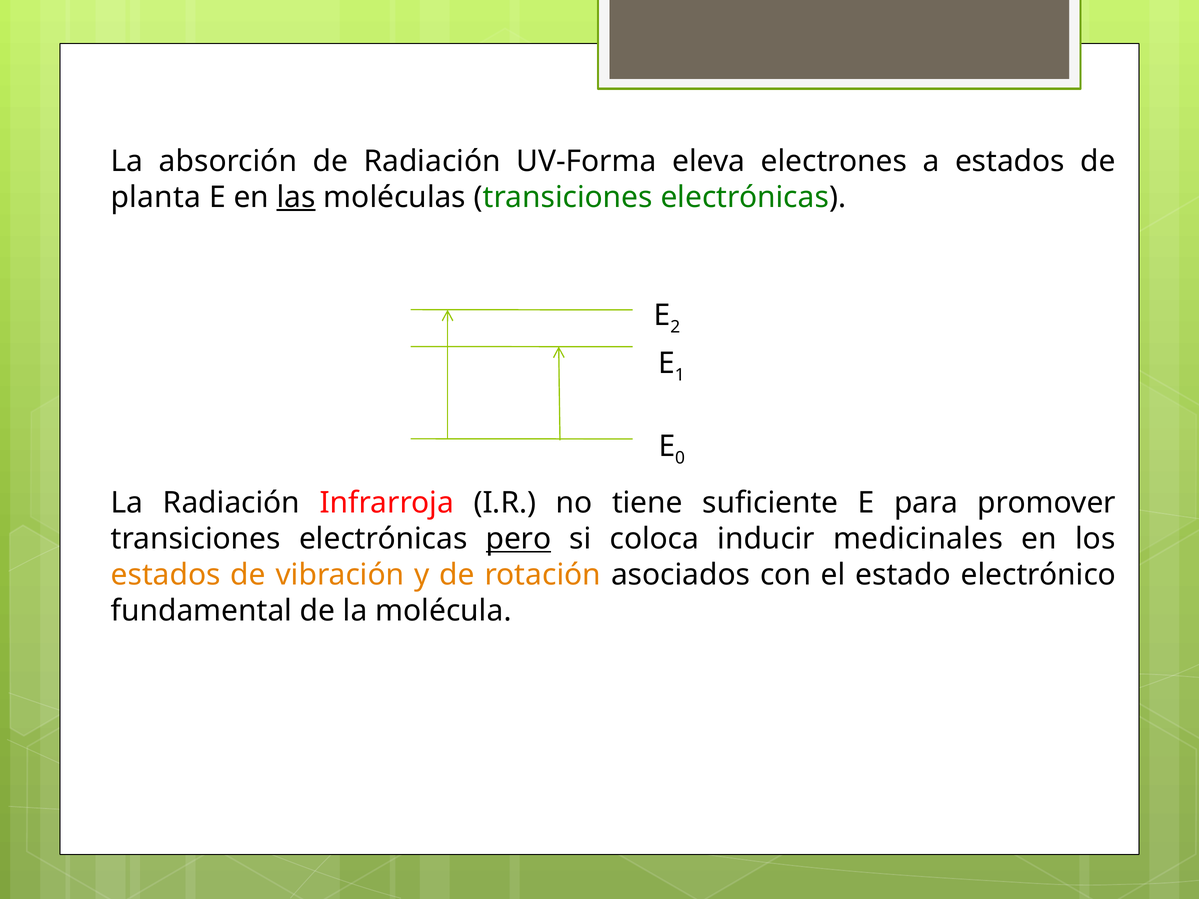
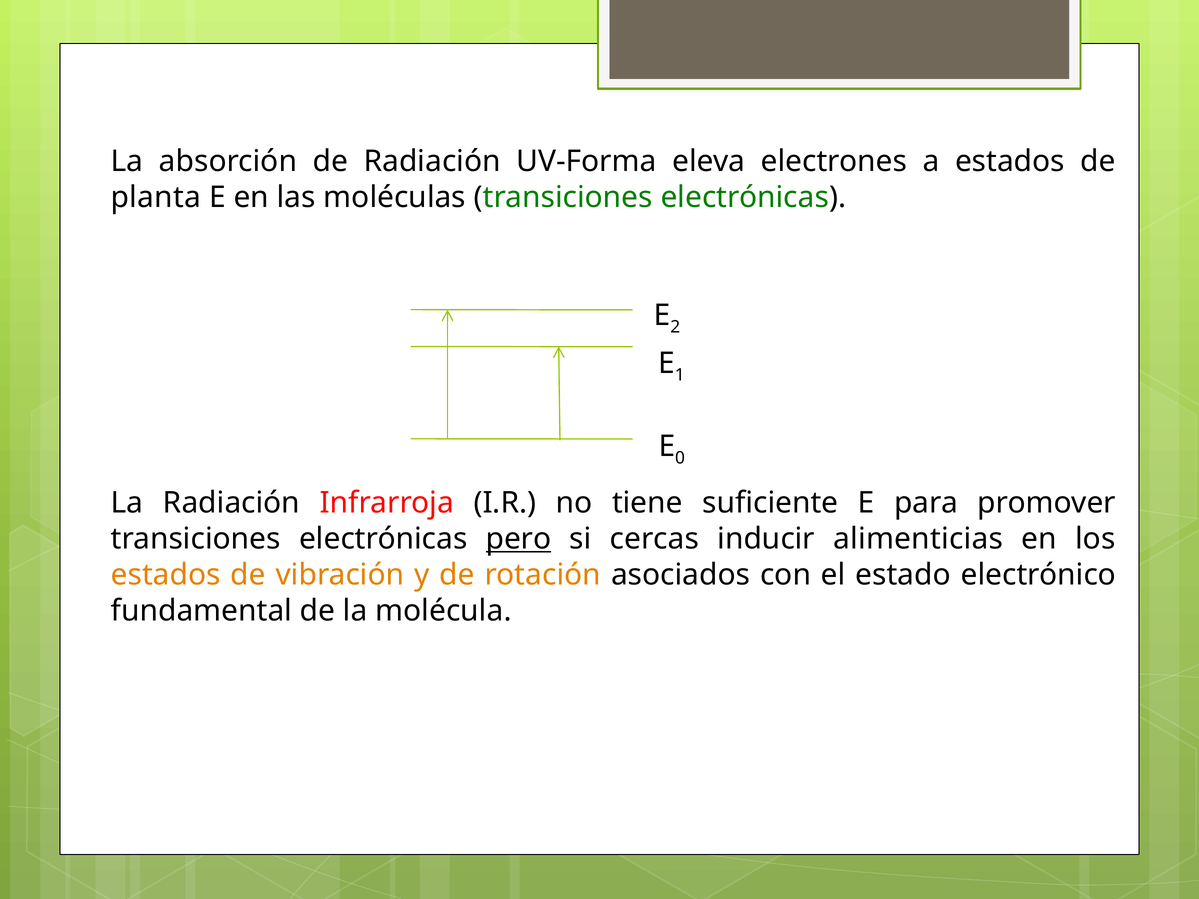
las underline: present -> none (296, 197)
coloca: coloca -> cercas (654, 539)
medicinales: medicinales -> alimenticias (918, 539)
